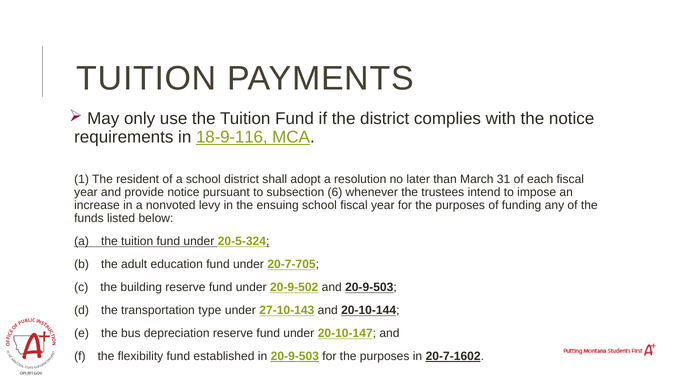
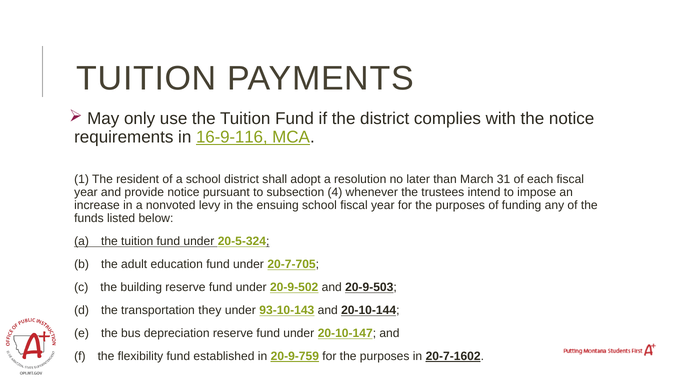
18-9-116: 18-9-116 -> 16-9-116 (232, 137)
6: 6 -> 4 (335, 192)
type: type -> they (210, 310)
27-10-143: 27-10-143 -> 93-10-143 (287, 310)
in 20-9-503: 20-9-503 -> 20-9-759 (295, 356)
